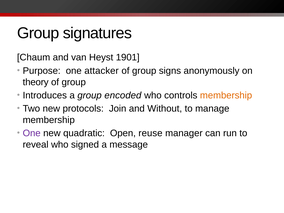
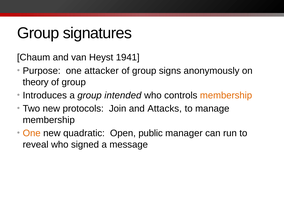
1901: 1901 -> 1941 (128, 57)
encoded: encoded -> intended (123, 95)
Without: Without -> Attacks (165, 109)
One colour: purple -> orange (32, 133)
reuse: reuse -> public (151, 133)
